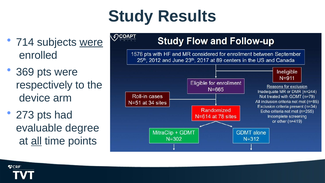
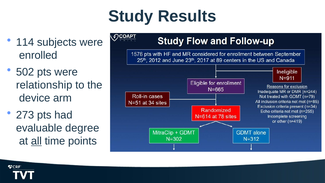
714: 714 -> 114 (25, 42)
were underline: present -> none (91, 42)
369: 369 -> 502 (25, 72)
respectively: respectively -> relationship (44, 85)
